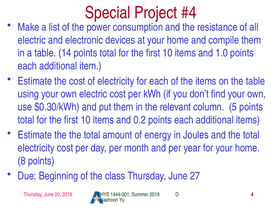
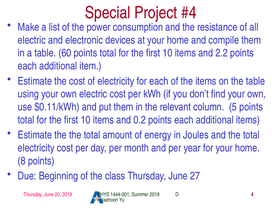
14: 14 -> 60 (65, 53)
1.0: 1.0 -> 2.2 (222, 53)
$0.30/kWh: $0.30/kWh -> $0.11/kWh (57, 107)
